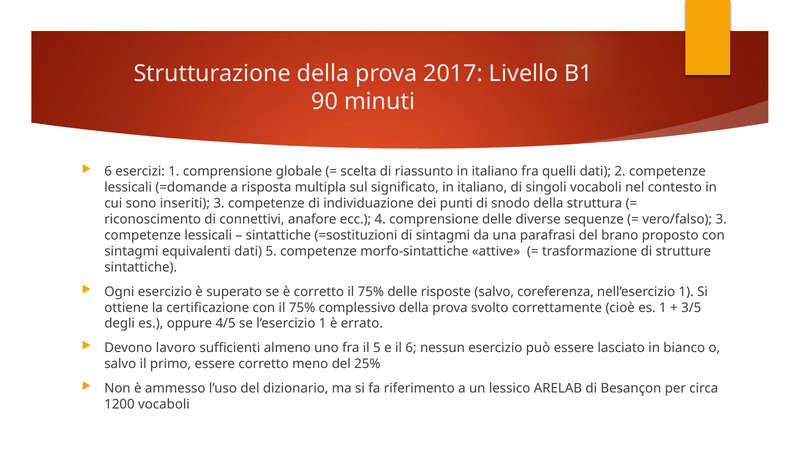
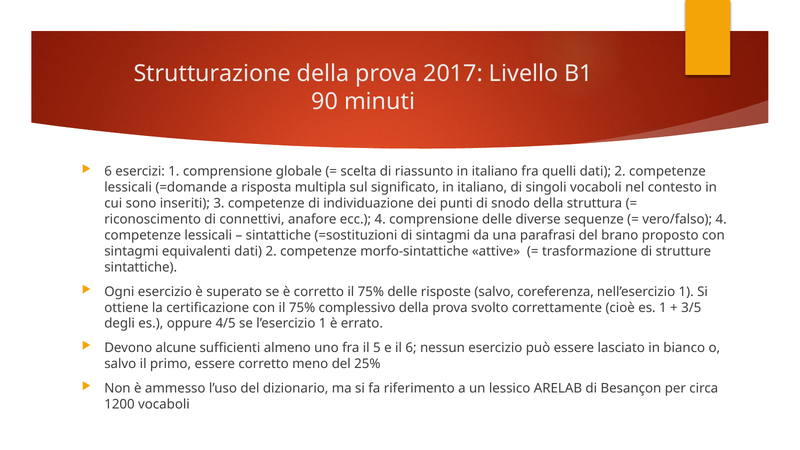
vero/falso 3: 3 -> 4 (721, 219)
equivalenti dati 5: 5 -> 2 (271, 251)
lavoro: lavoro -> alcune (176, 348)
